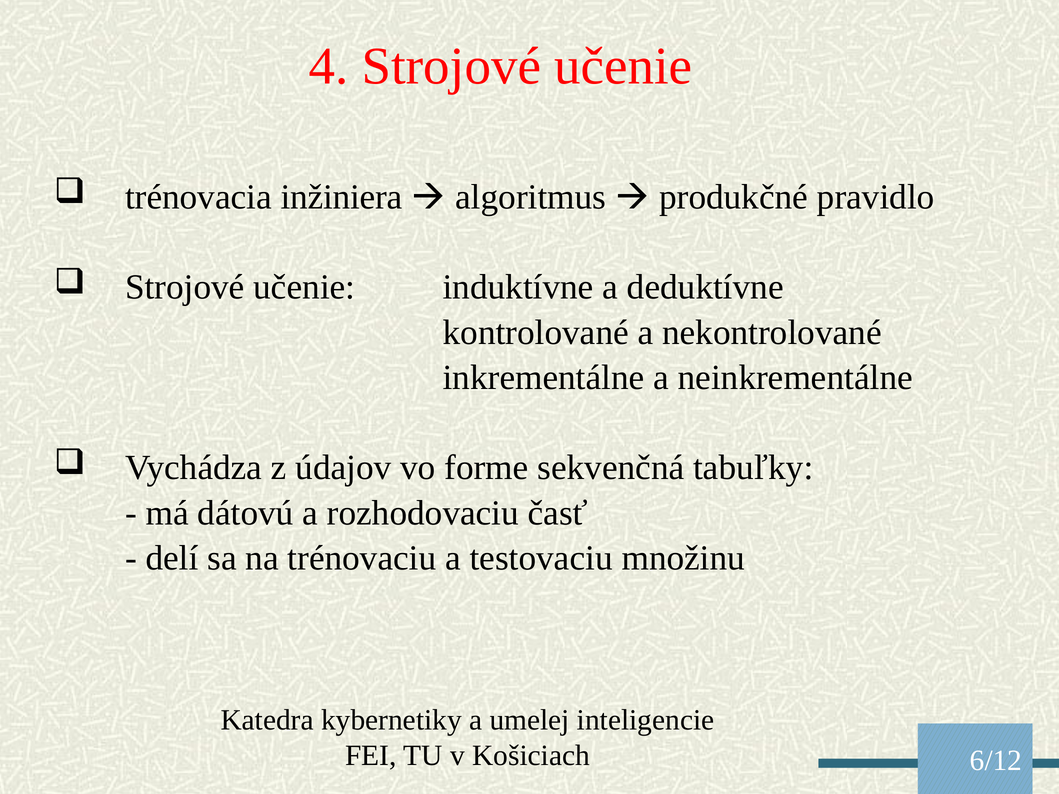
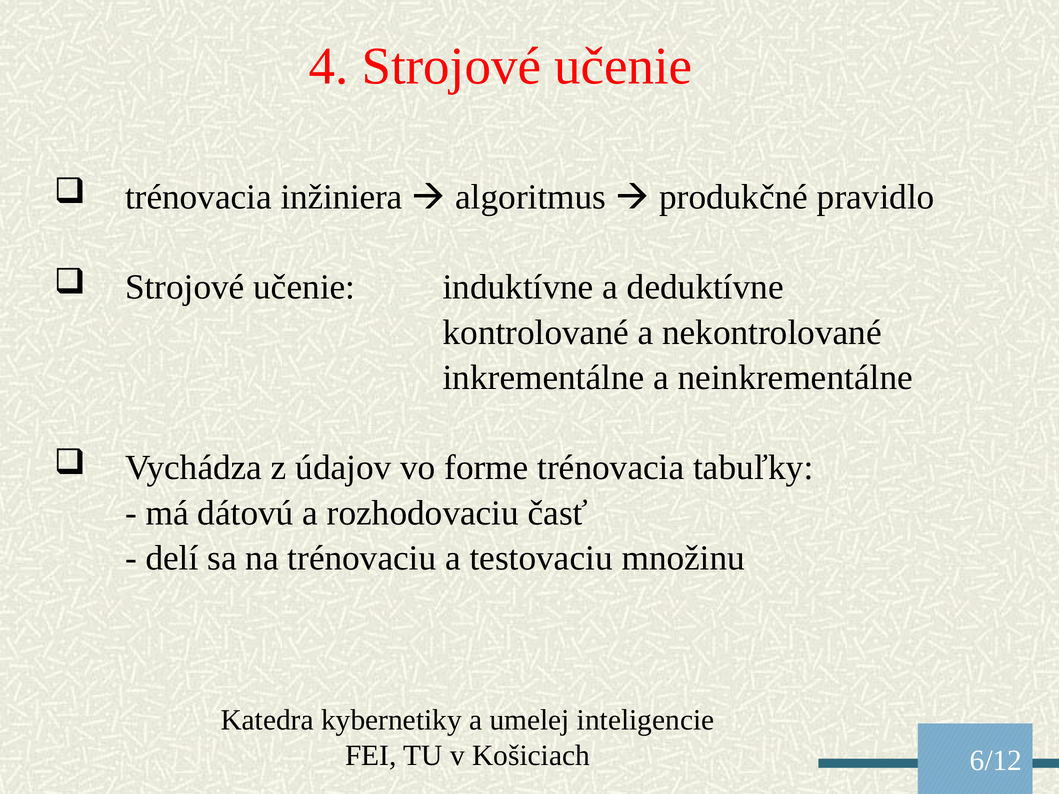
forme sekvenčná: sekvenčná -> trénovacia (611, 468)
